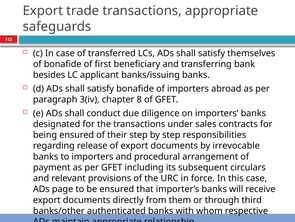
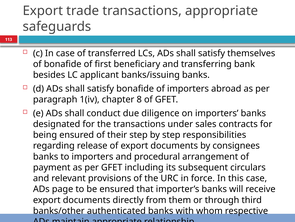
3(iv: 3(iv -> 1(iv (90, 99)
irrevocable: irrevocable -> consignees (236, 145)
